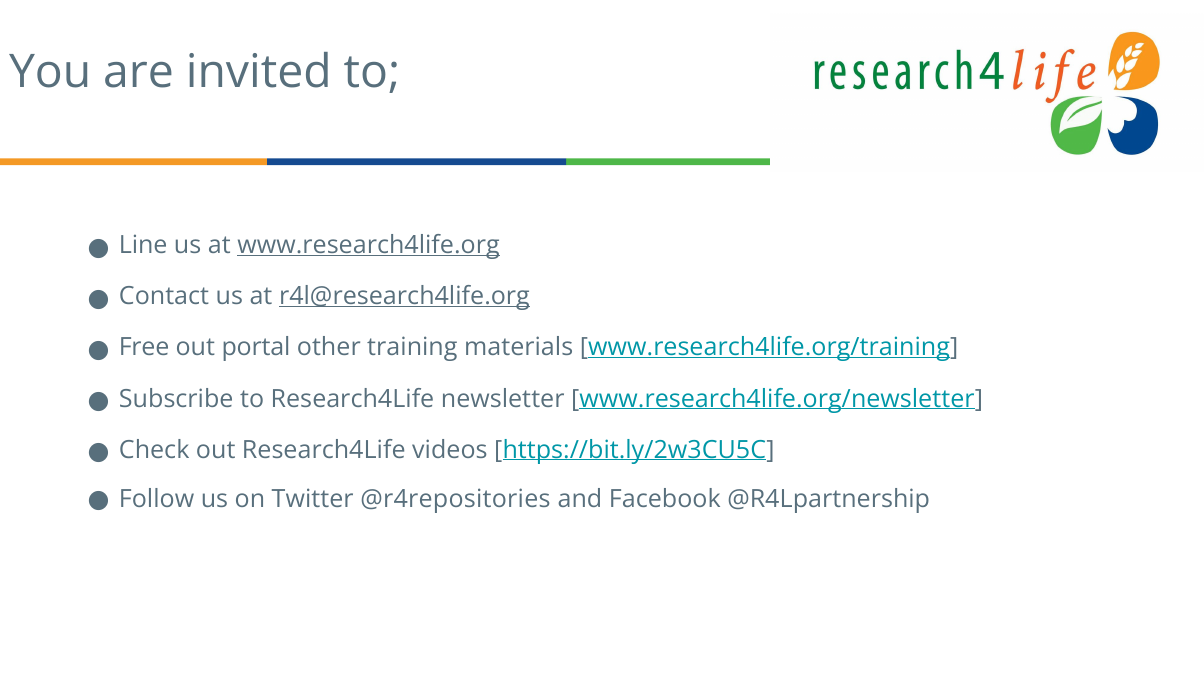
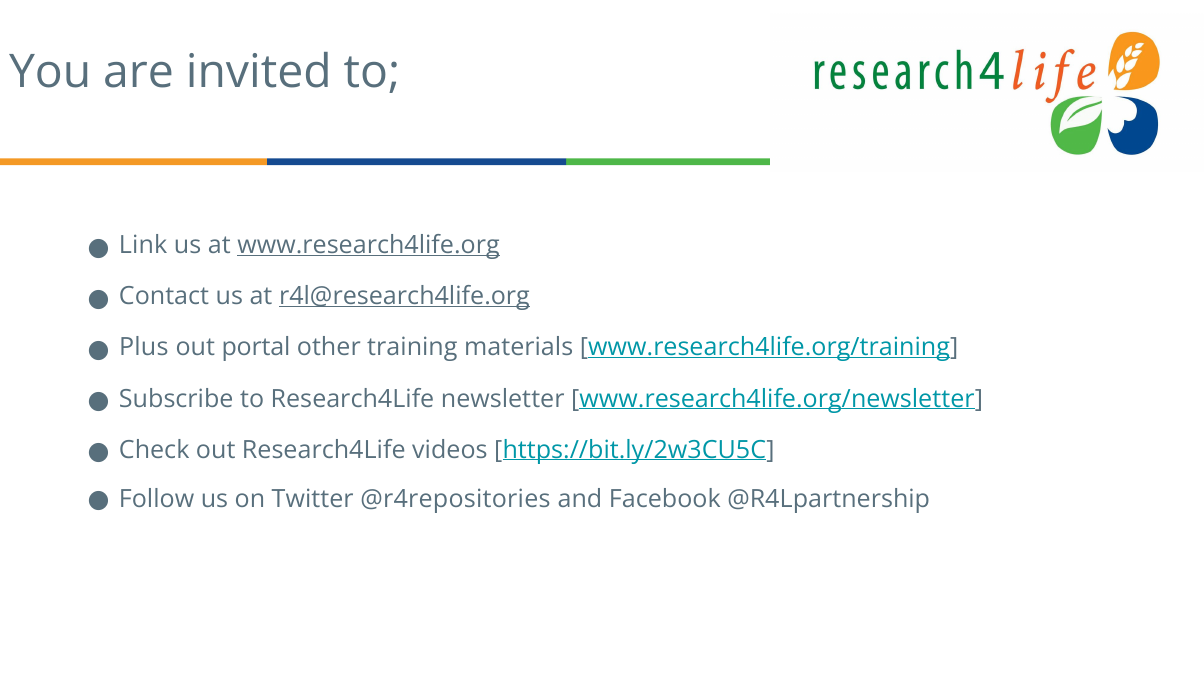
Line: Line -> Link (143, 245)
Free: Free -> Plus (144, 348)
